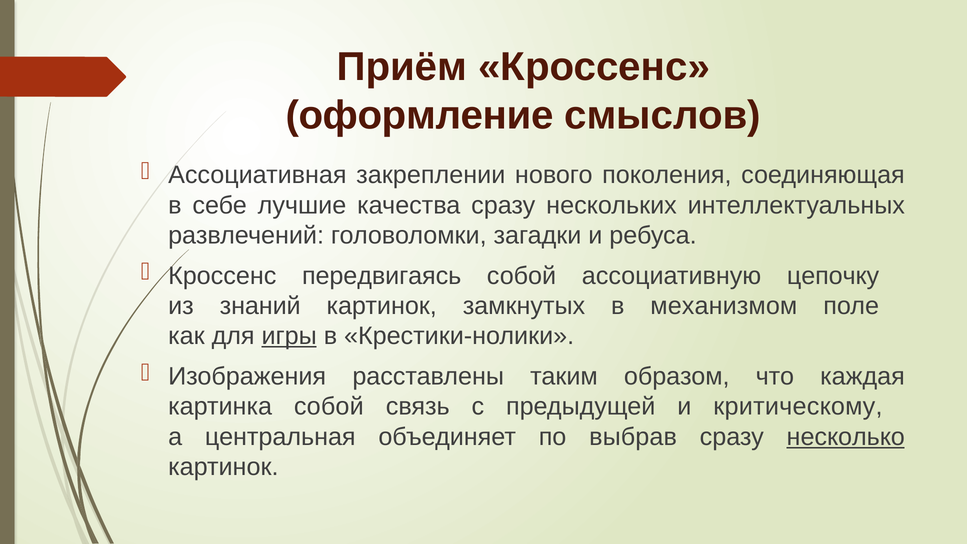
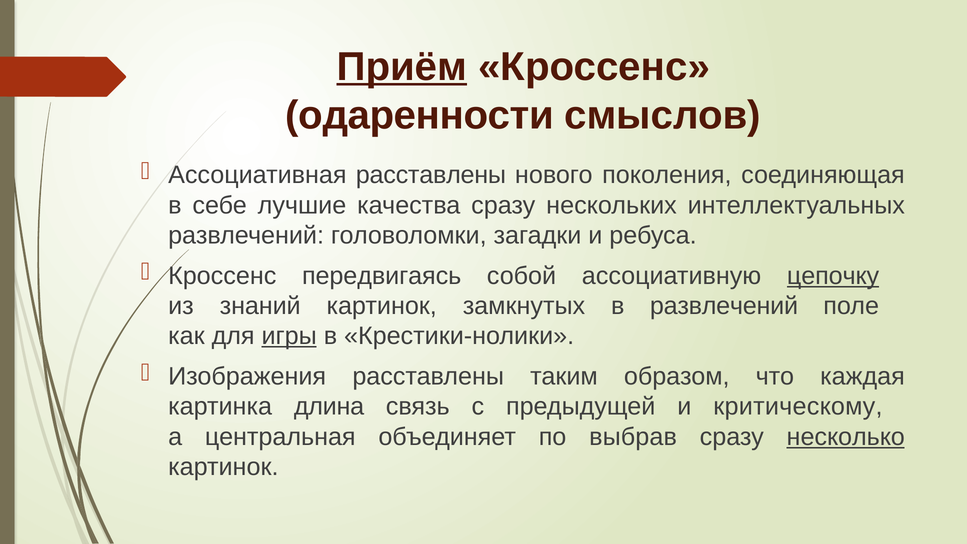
Приём underline: none -> present (402, 67)
оформление: оформление -> одаренности (420, 115)
Ассоциативная закреплении: закреплении -> расставлены (431, 175)
цепочку underline: none -> present (833, 276)
в механизмом: механизмом -> развлечений (724, 306)
картинка собой: собой -> длина (329, 407)
